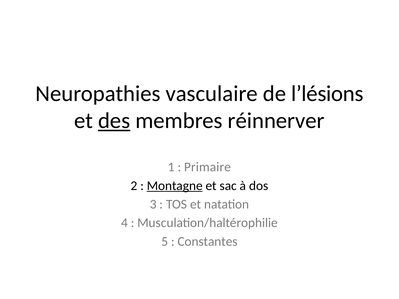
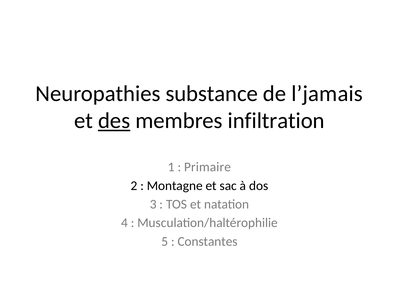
vasculaire: vasculaire -> substance (212, 94)
l’lésions: l’lésions -> l’jamais (327, 94)
réinnerver: réinnerver -> infiltration (276, 121)
Montagne underline: present -> none (175, 186)
